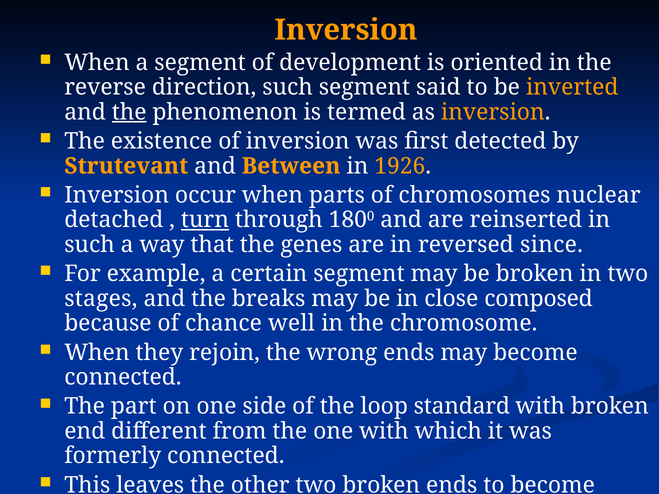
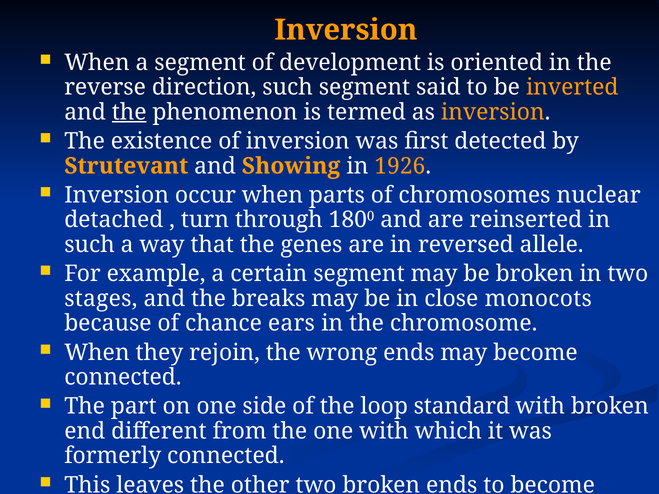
Between: Between -> Showing (291, 166)
turn underline: present -> none (205, 220)
since: since -> allele (552, 245)
composed: composed -> monocots (538, 299)
well: well -> ears (291, 323)
